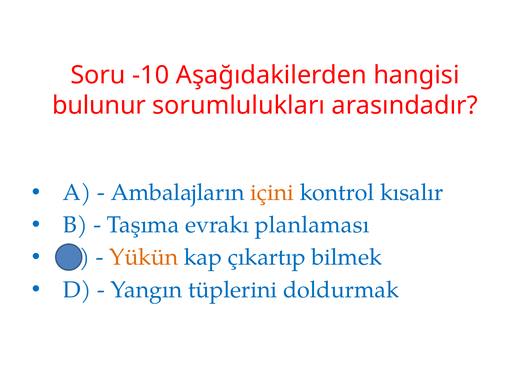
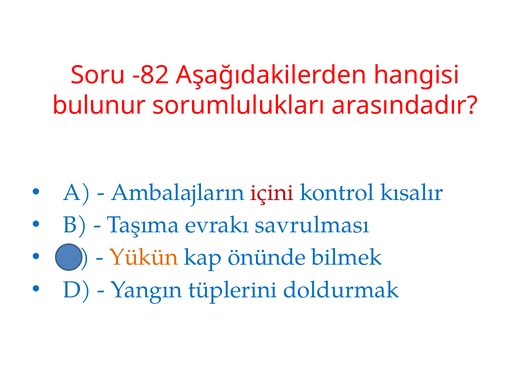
-10: -10 -> -82 (151, 75)
içini colour: orange -> red (272, 193)
planlaması: planlaması -> savrulması (312, 225)
çıkartıp: çıkartıp -> önünde (267, 258)
